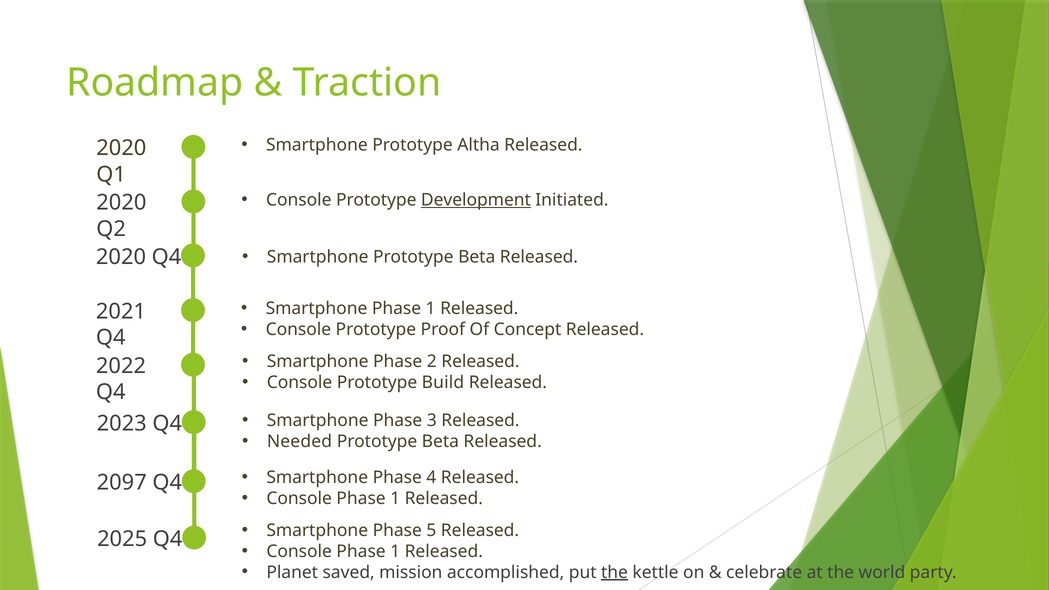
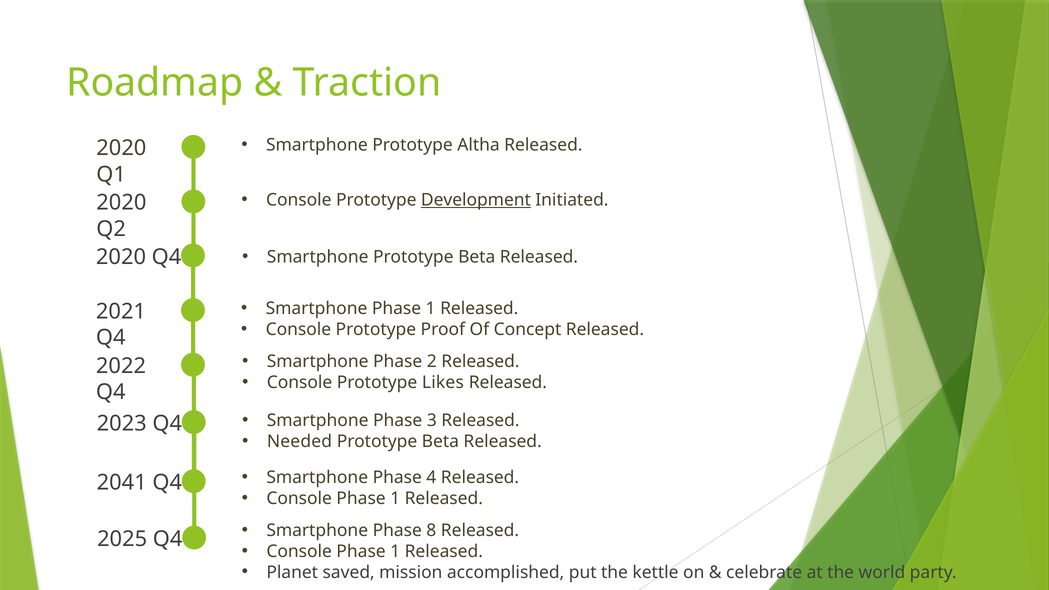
Build: Build -> Likes (443, 382)
2097: 2097 -> 2041 (122, 483)
5: 5 -> 8 (431, 530)
the underline: present -> none (615, 572)
